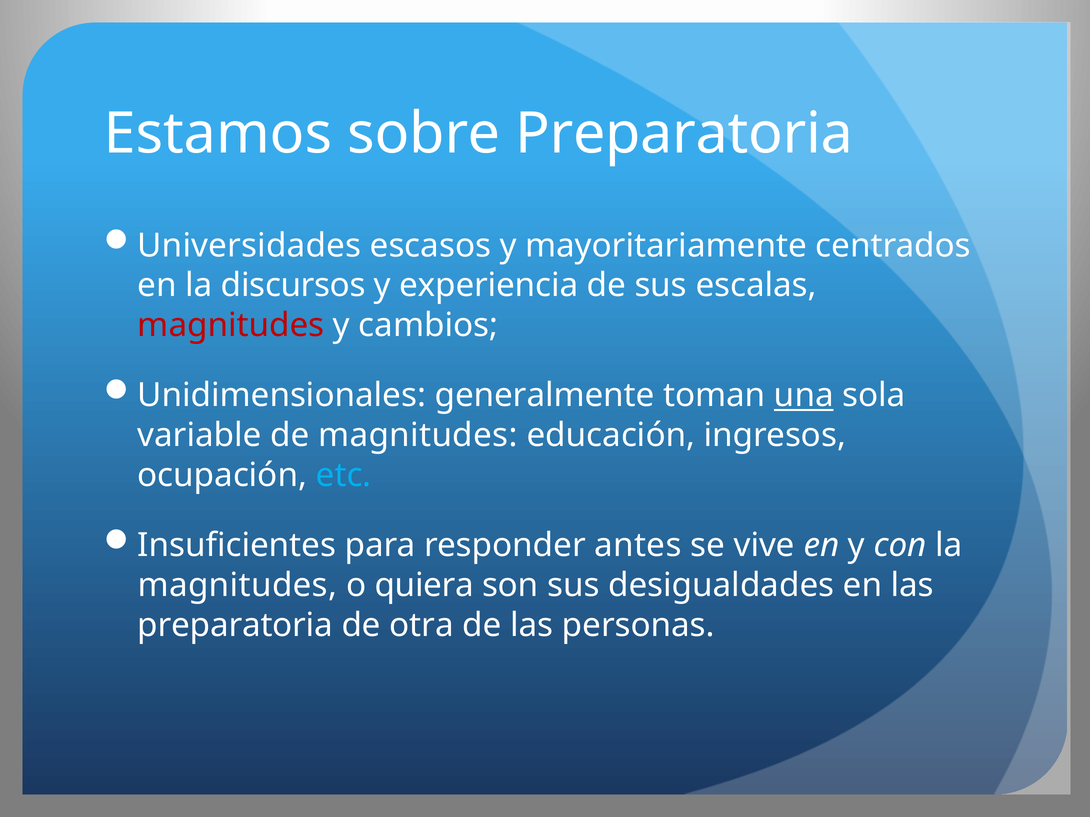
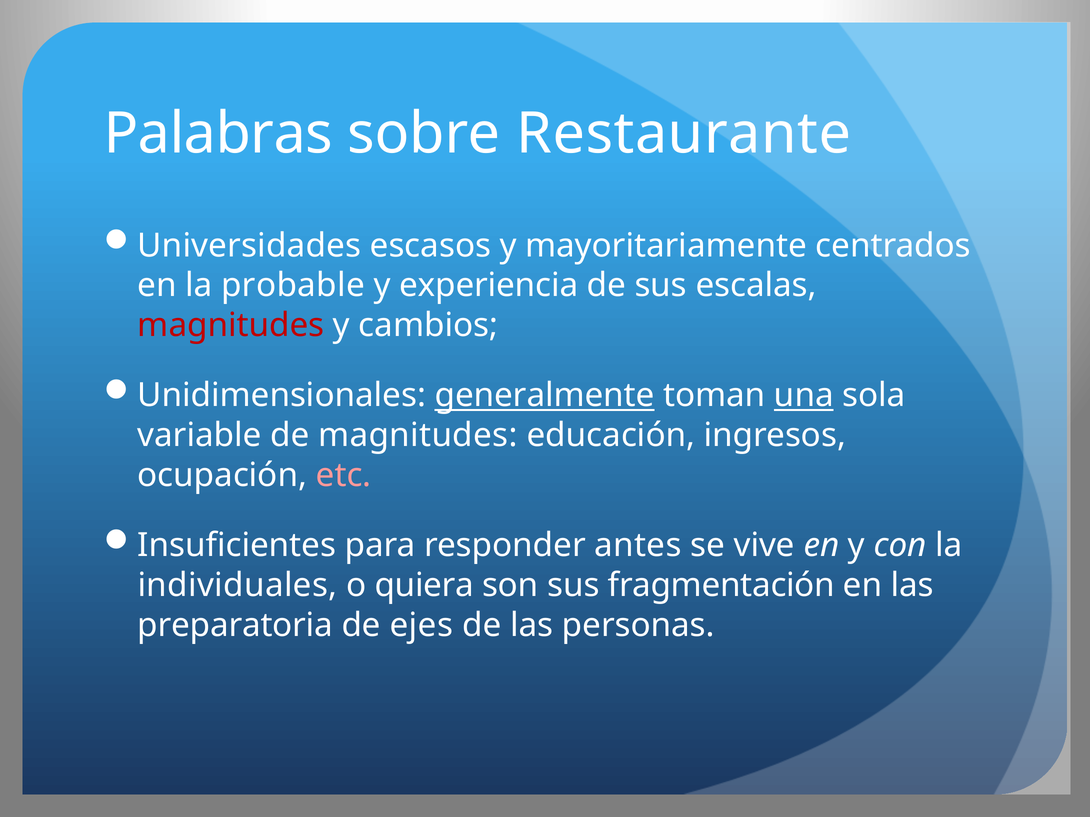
Estamos: Estamos -> Palabras (218, 134)
sobre Preparatoria: Preparatoria -> Restaurante (684, 134)
discursos: discursos -> probable (293, 286)
generalmente underline: none -> present (545, 396)
etc colour: light blue -> pink (344, 476)
magnitudes: magnitudes -> individuales (237, 586)
desigualdades: desigualdades -> fragmentación (721, 586)
otra: otra -> ejes (421, 626)
